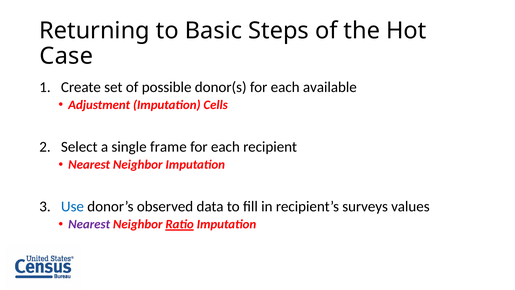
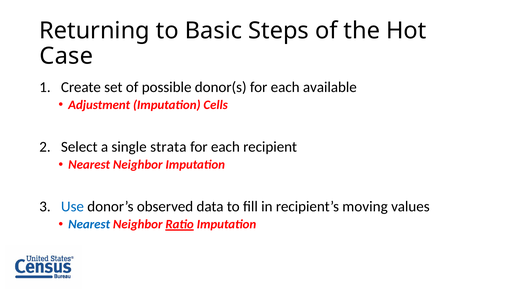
frame: frame -> strata (168, 147)
surveys: surveys -> moving (365, 206)
Nearest colour: purple -> blue (89, 224)
